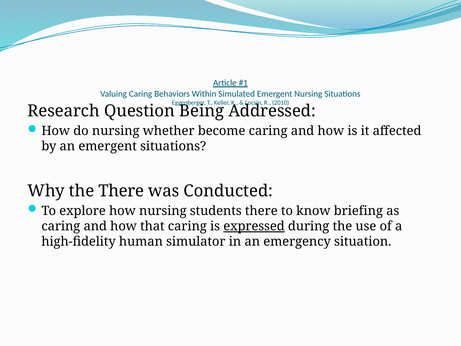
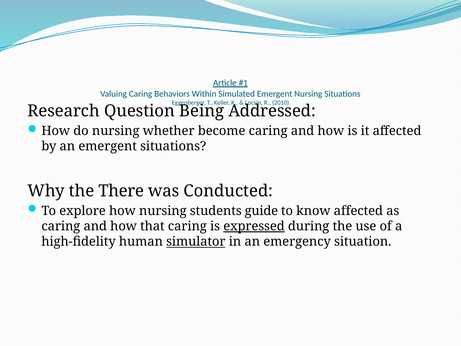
students there: there -> guide (261, 211)
know briefing: briefing -> affected (358, 211)
simulator underline: none -> present (196, 242)
